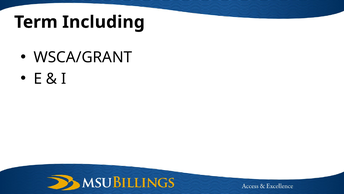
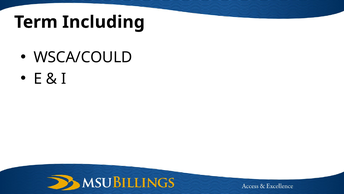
WSCA/GRANT: WSCA/GRANT -> WSCA/COULD (83, 57)
